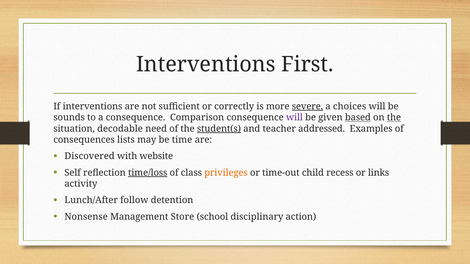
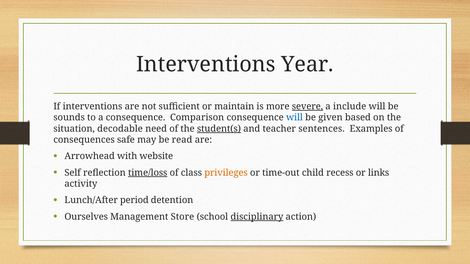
First: First -> Year (307, 64)
correctly: correctly -> maintain (234, 107)
choices: choices -> include (350, 107)
will colour: purple -> blue (294, 118)
based underline: present -> none (358, 118)
the underline: present -> none (394, 118)
addressed: addressed -> sentences (322, 129)
lists: lists -> safe (126, 140)
time: time -> read (182, 140)
Discovered: Discovered -> Arrowhead (90, 156)
follow: follow -> period (134, 201)
Nonsense: Nonsense -> Ourselves (86, 217)
disciplinary underline: none -> present (257, 217)
